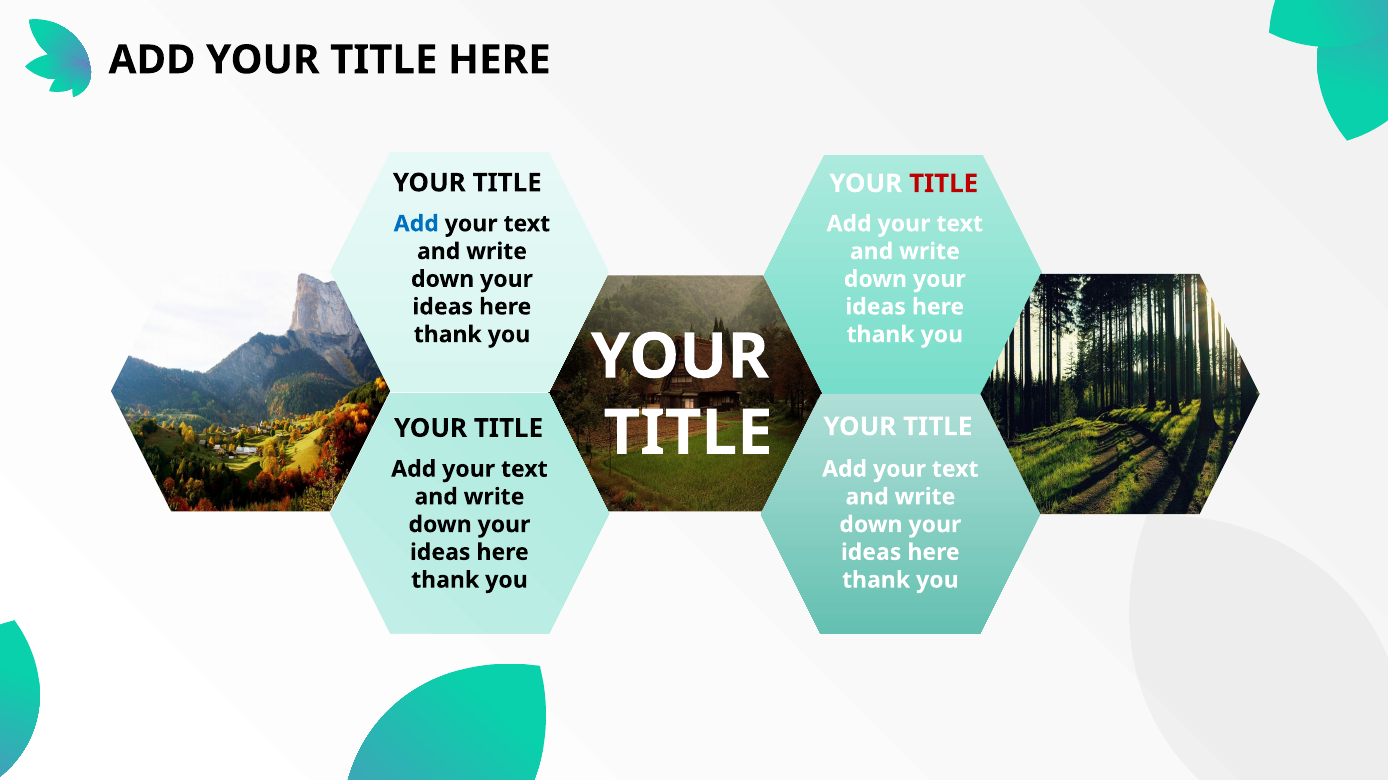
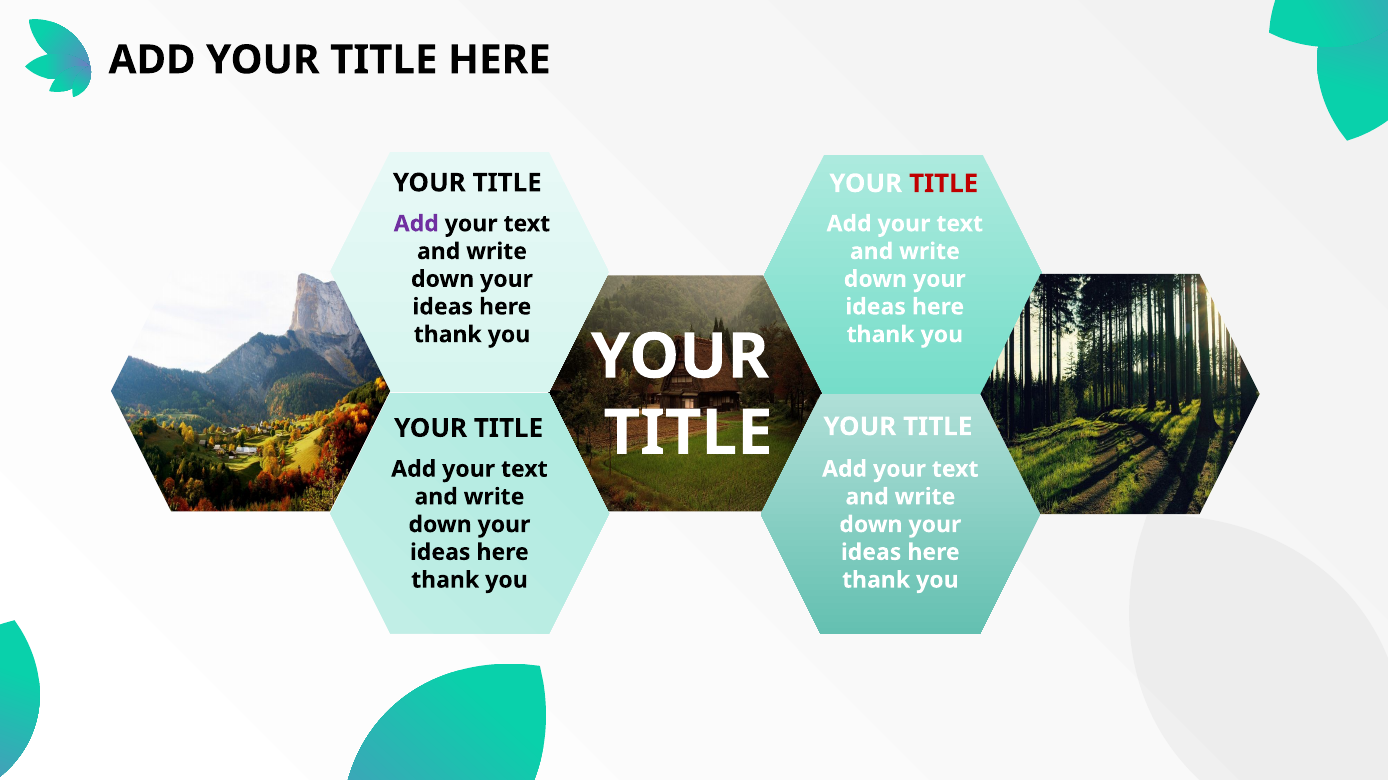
Add colour: blue -> purple (416, 224)
